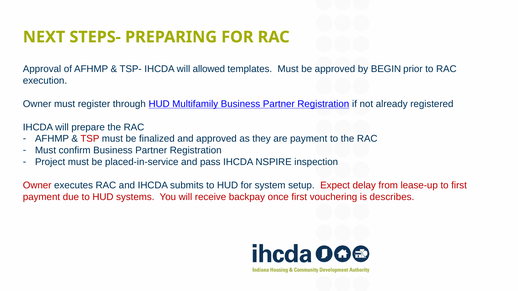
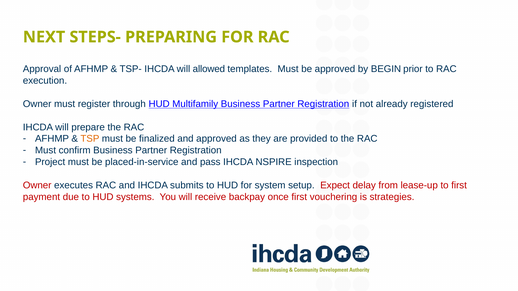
TSP colour: red -> orange (90, 139)
are payment: payment -> provided (309, 139)
describes: describes -> strategies (392, 197)
